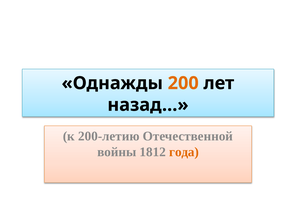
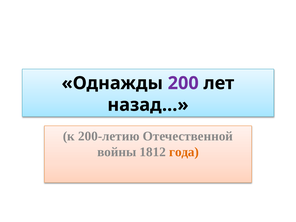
200 colour: orange -> purple (183, 83)
